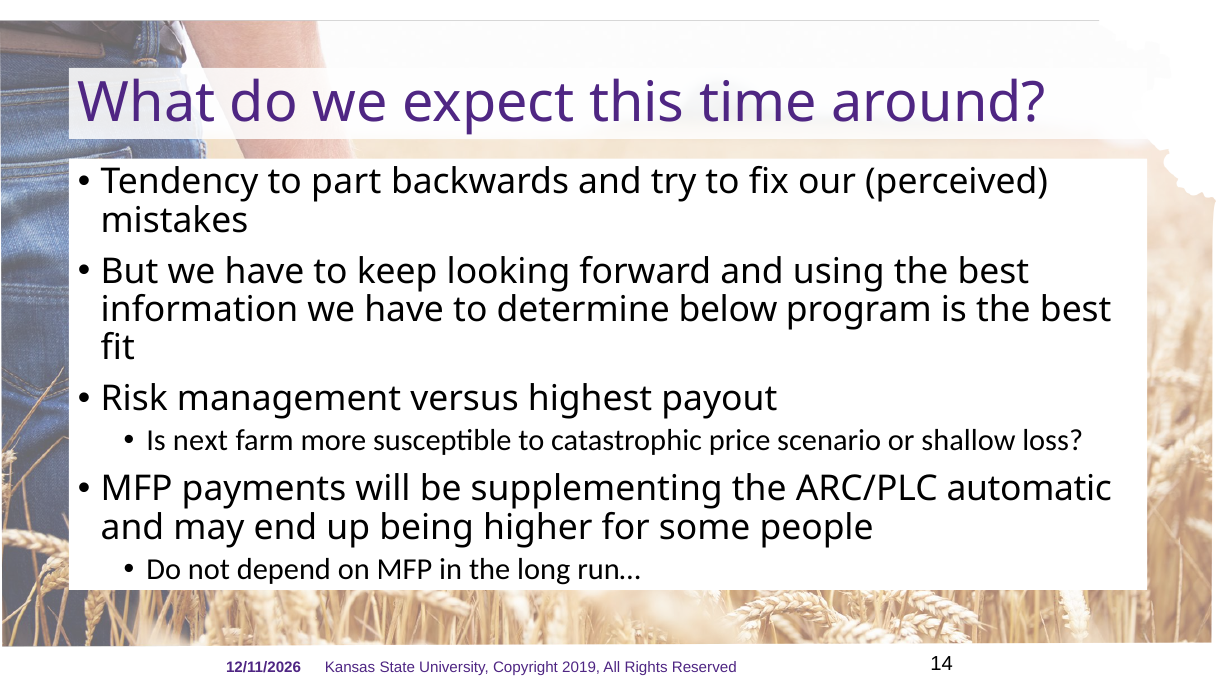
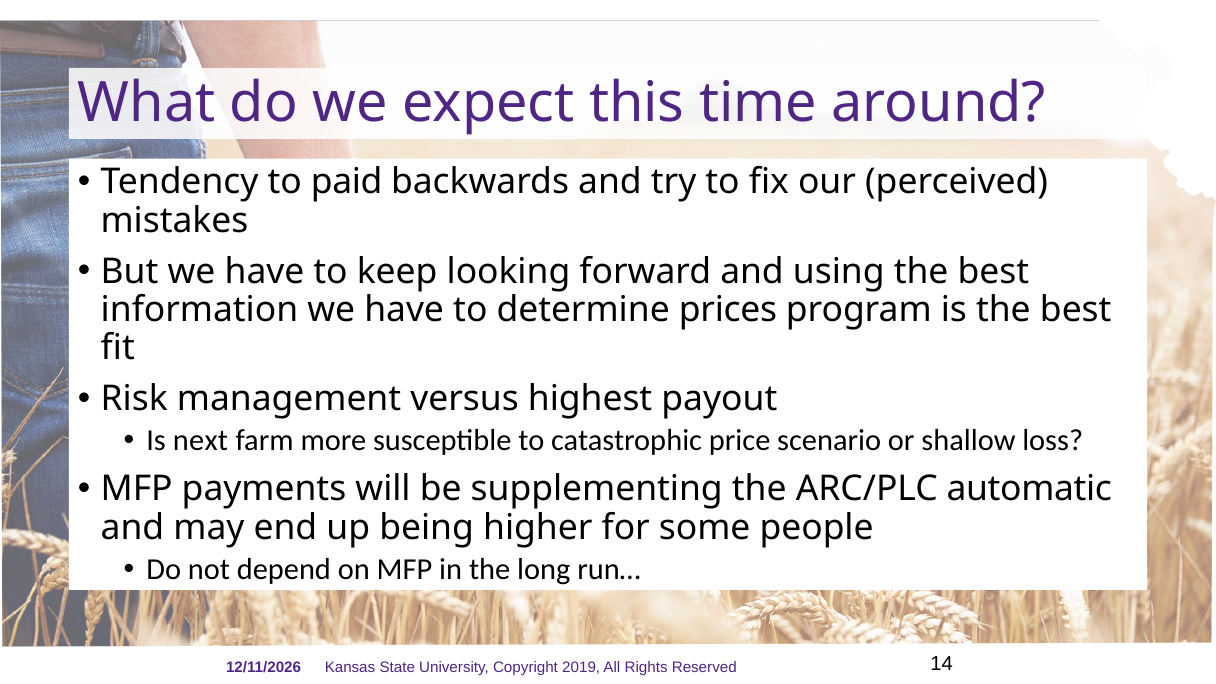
part: part -> paid (347, 182)
below: below -> prices (728, 310)
